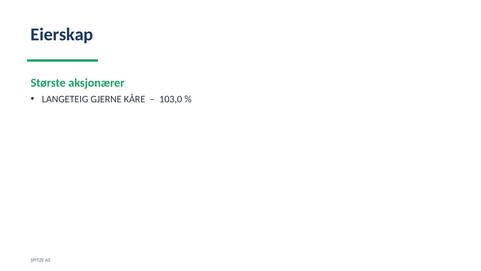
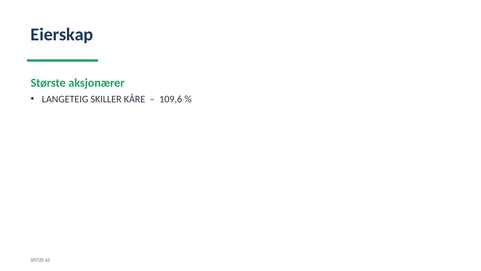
GJERNE: GJERNE -> SKILLER (106, 99)
103,0: 103,0 -> 109,6 (171, 99)
